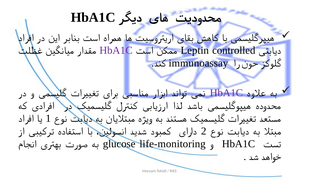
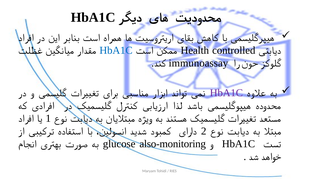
HbA1C colour: purple -> blue (116, 51)
Leptin: Leptin -> Health (195, 51)
life-monitoring: life-monitoring -> also-monitoring (173, 144)
